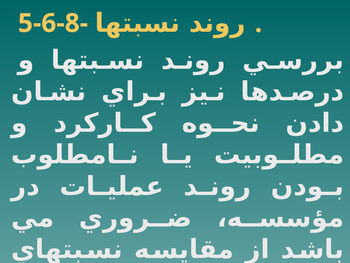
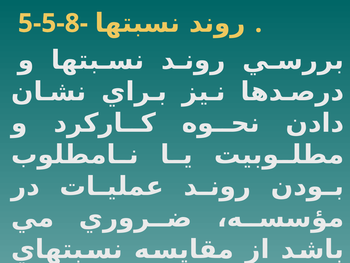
5-6-8-: 5-6-8- -> 5-5-8- (53, 23)
